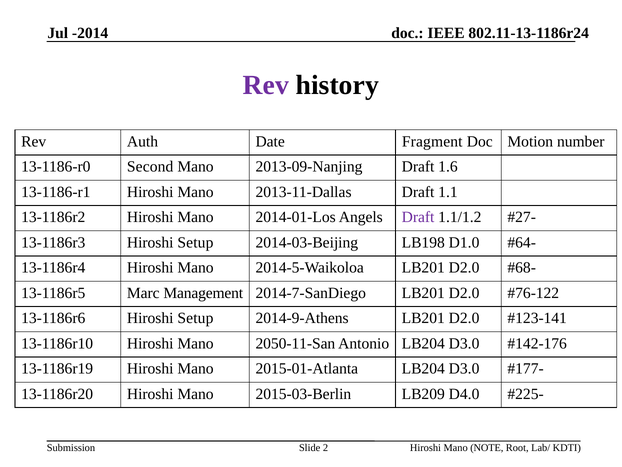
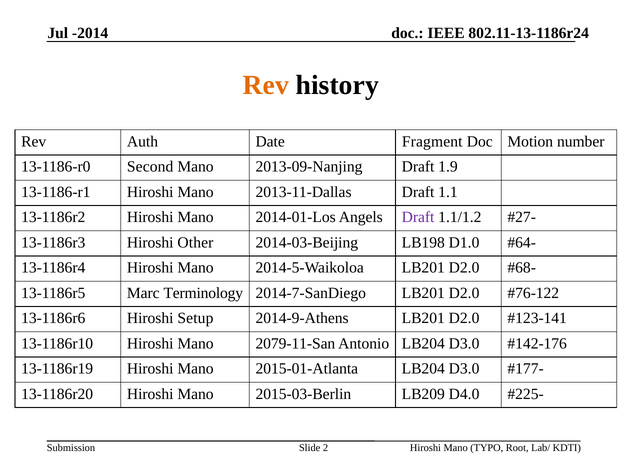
Rev colour: purple -> orange (266, 85)
1.6: 1.6 -> 1.9 (448, 167)
13-1186r3 Hiroshi Setup: Setup -> Other (195, 242)
Management: Management -> Terminology (203, 293)
2050-11-San: 2050-11-San -> 2079-11-San (295, 343)
NOTE: NOTE -> TYPO (487, 447)
